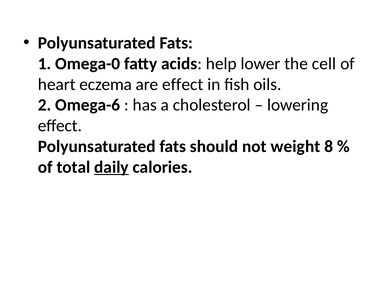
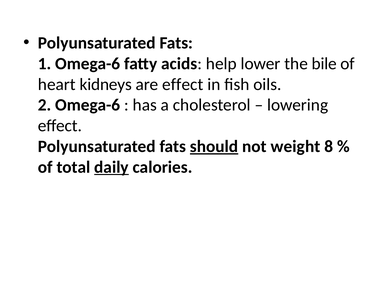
1 Omega-0: Omega-0 -> Omega-6 (88, 64)
cell: cell -> bile (324, 64)
eczema: eczema -> kidneys (106, 85)
should underline: none -> present (214, 147)
